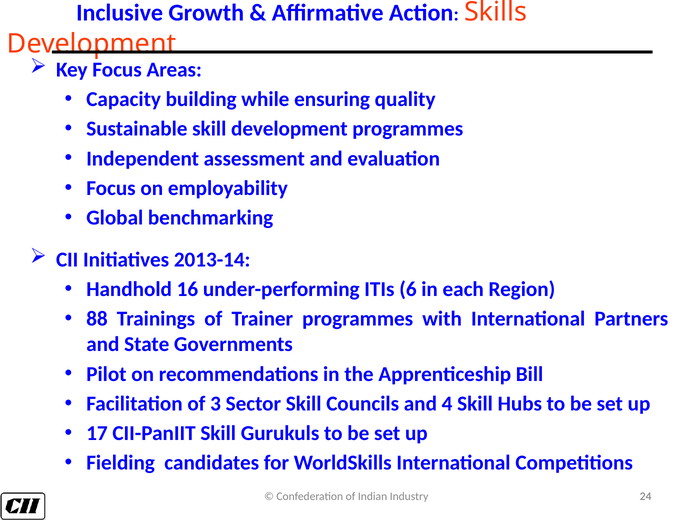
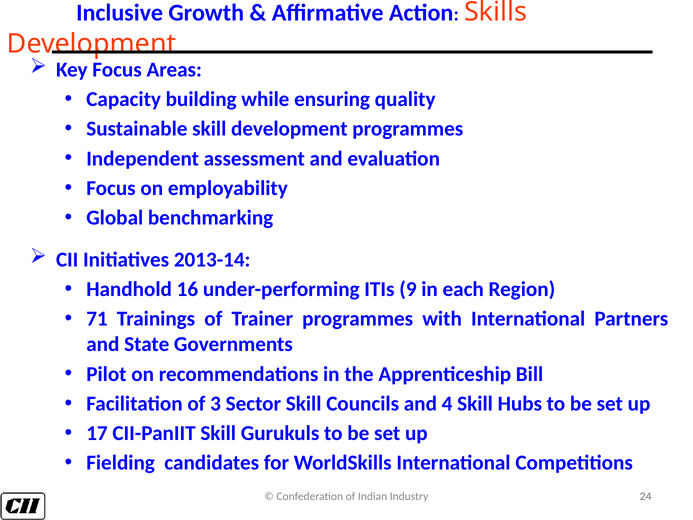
6: 6 -> 9 (408, 289)
88: 88 -> 71 (97, 319)
